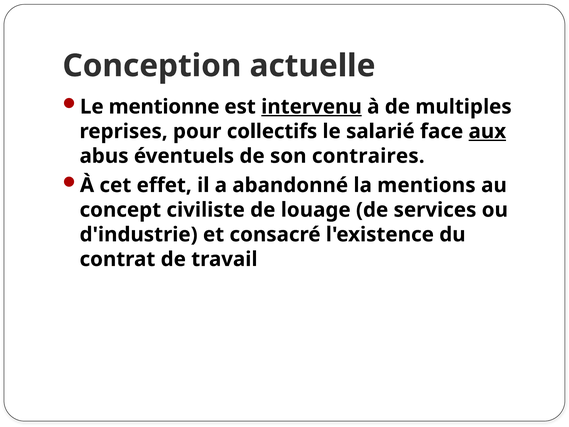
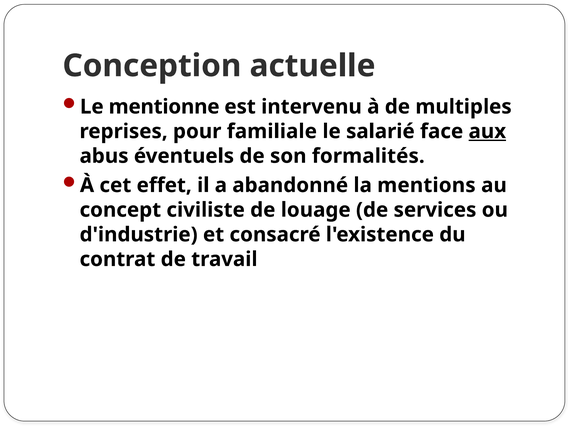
intervenu underline: present -> none (311, 107)
collectifs: collectifs -> familiale (272, 131)
contraires: contraires -> formalités (368, 156)
